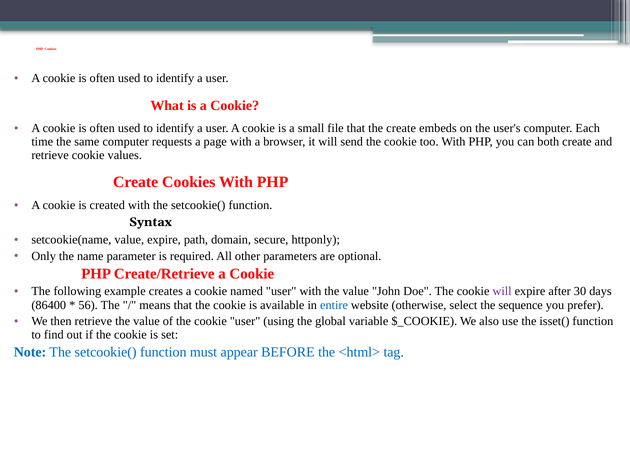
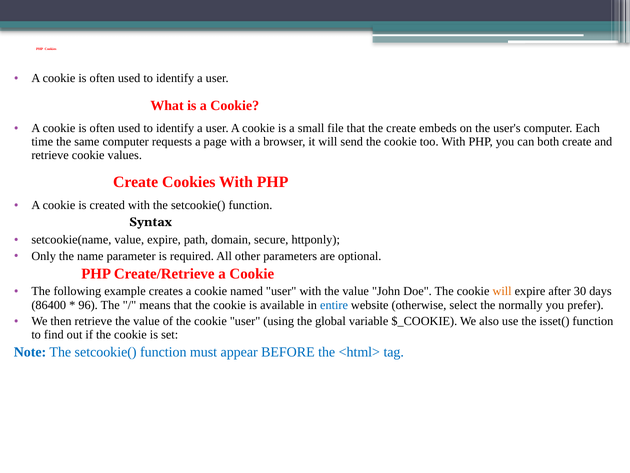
will colour: purple -> orange (502, 291)
56: 56 -> 96 (88, 305)
sequence: sequence -> normally (521, 305)
